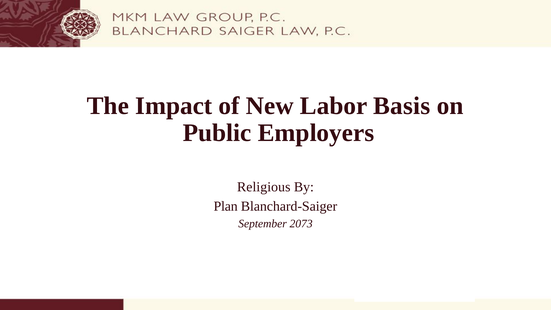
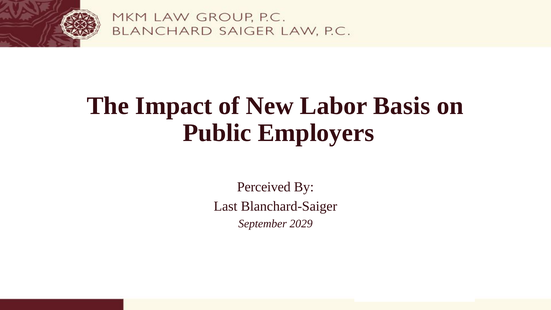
Religious: Religious -> Perceived (264, 187)
Plan: Plan -> Last (226, 206)
2073: 2073 -> 2029 (301, 223)
